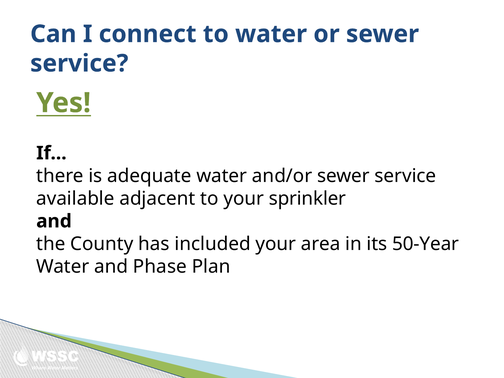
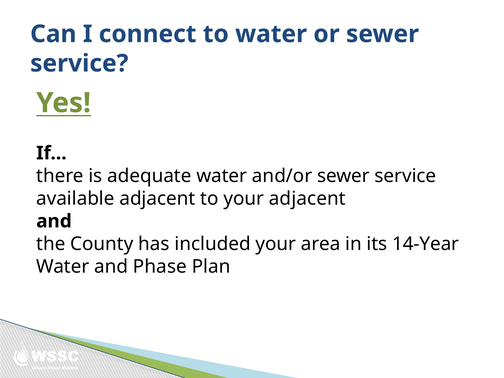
your sprinkler: sprinkler -> adjacent (307, 198)
50-Year: 50-Year -> 14-Year (426, 244)
